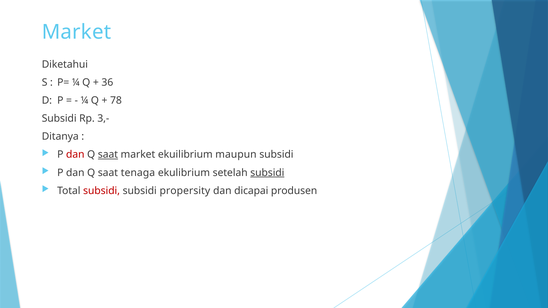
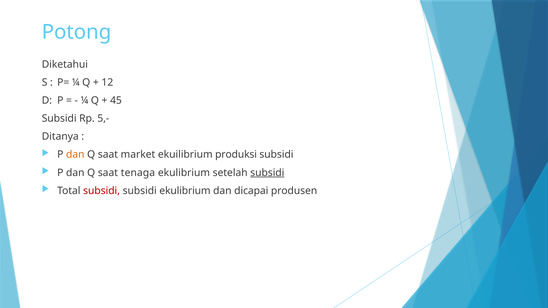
Market: Market -> Potong (77, 32)
36: 36 -> 12 (107, 83)
78: 78 -> 45 (116, 101)
3,-: 3,- -> 5,- (103, 119)
dan colour: red -> orange (75, 155)
saat underline: present -> none (108, 155)
maupun: maupun -> produksi (236, 155)
subsidi propersity: propersity -> ekulibrium (185, 191)
